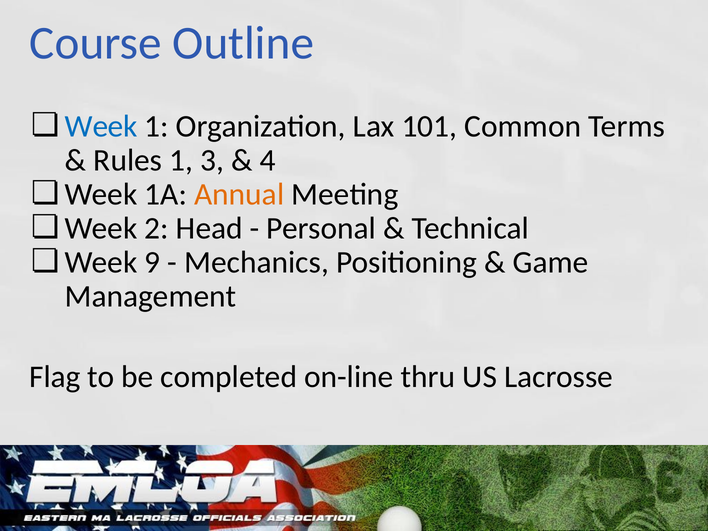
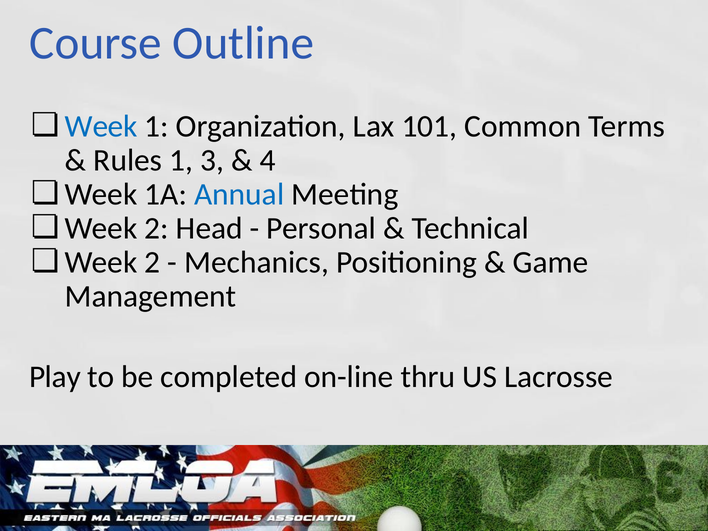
Annual colour: orange -> blue (239, 194)
9: 9 -> 2 (152, 262)
Flag: Flag -> Play (55, 377)
